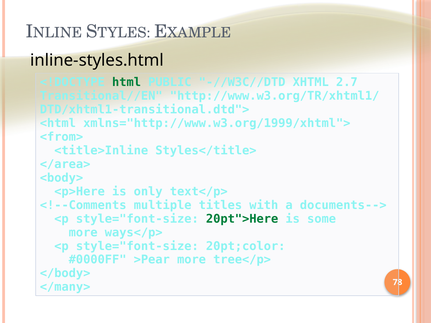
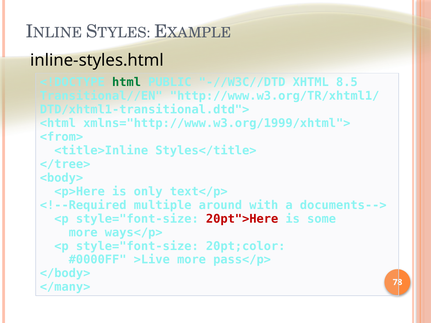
2.7: 2.7 -> 8.5 (347, 82)
</area>: </area> -> </tree> (65, 164)
<!--Comments: <!--Comments -> <!--Required (83, 205)
titles: titles -> around (220, 205)
20pt">Here colour: green -> red (242, 219)
>Pear: >Pear -> >Live (152, 260)
tree</p>: tree</p> -> pass</p> (242, 260)
